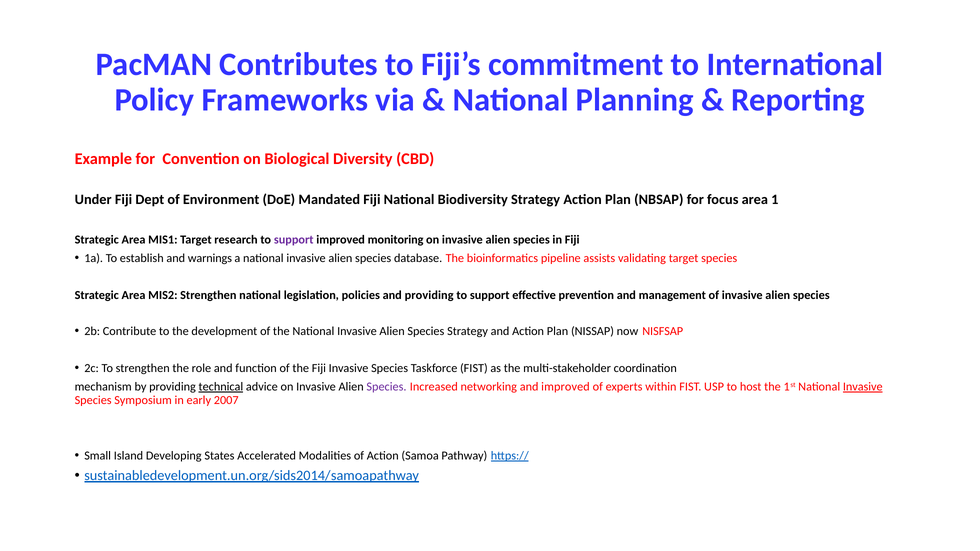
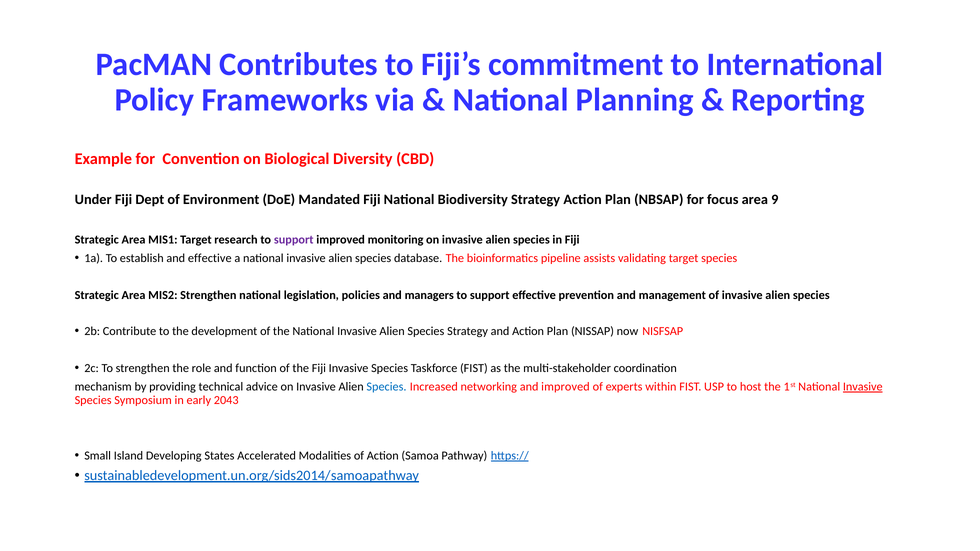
1: 1 -> 9 (775, 199)
and warnings: warnings -> effective (210, 258)
and providing: providing -> managers (429, 295)
technical underline: present -> none (221, 387)
Species colour: purple -> blue (387, 387)
2007: 2007 -> 2043 (226, 400)
